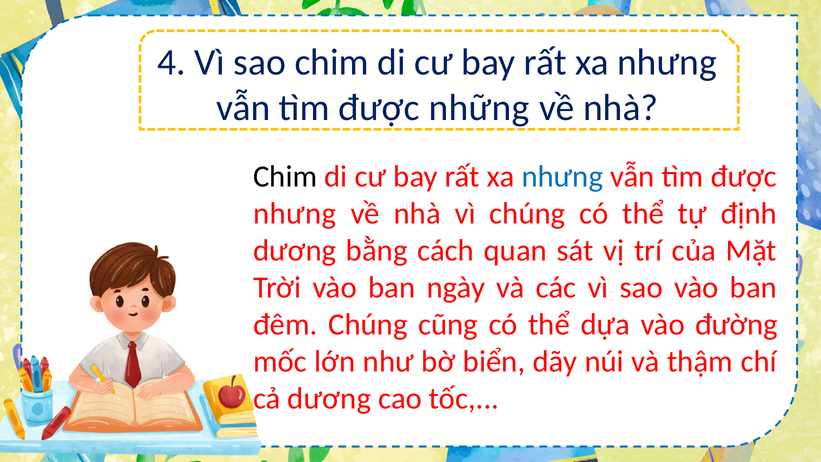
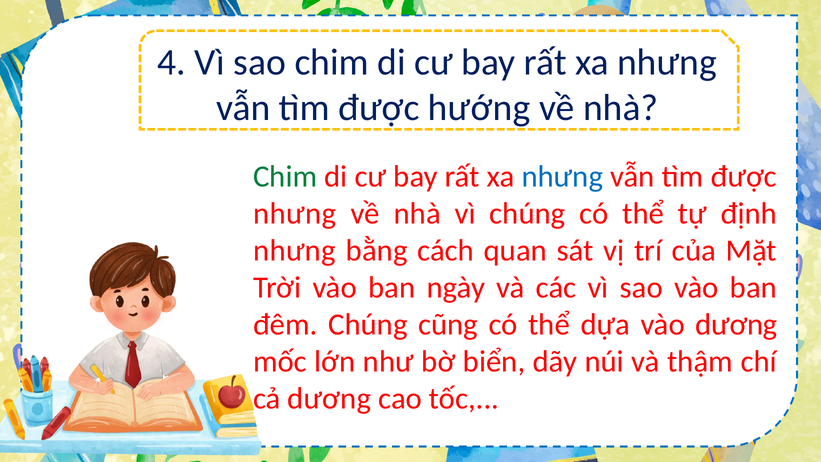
những: những -> hướng (479, 108)
Chim colour: black -> green (285, 177)
dương: dương -> nhưng (294, 251)
vào đường: đường -> dương (736, 324)
